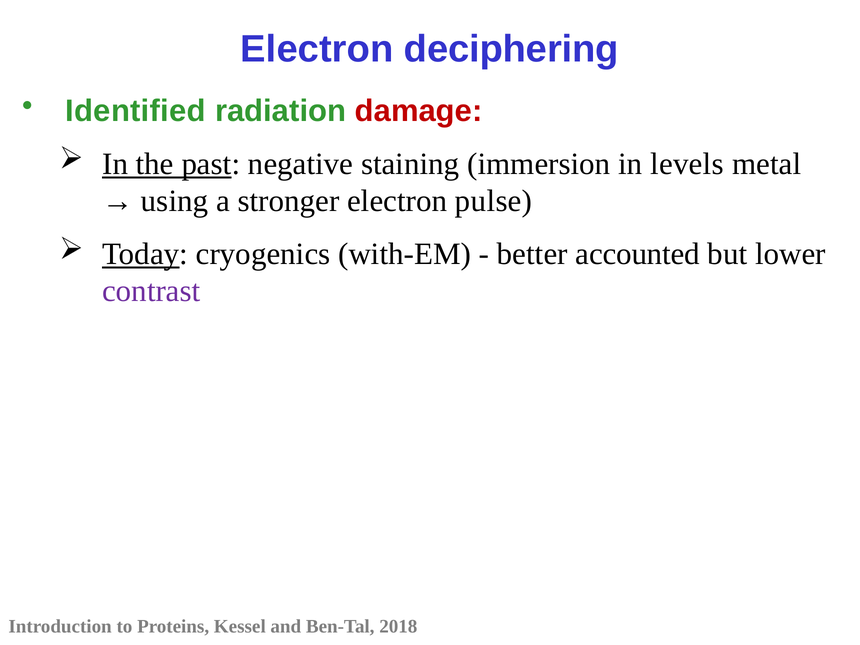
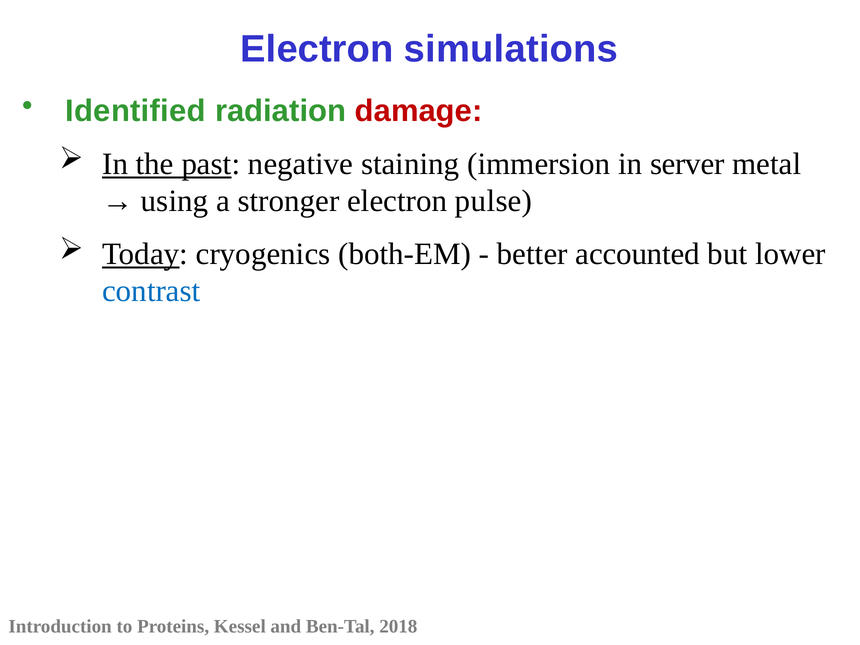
deciphering: deciphering -> simulations (511, 49)
levels: levels -> server (687, 164)
with-EM: with-EM -> both-EM (405, 254)
contrast colour: purple -> blue (151, 291)
